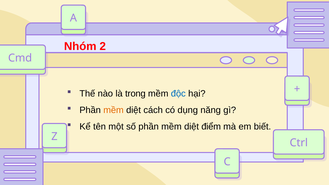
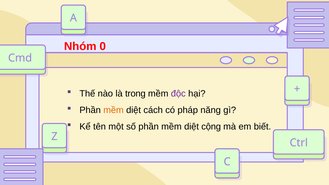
2: 2 -> 0 (103, 46)
độc colour: blue -> purple (178, 94)
dụng: dụng -> pháp (188, 110)
điểm: điểm -> cộng (211, 127)
